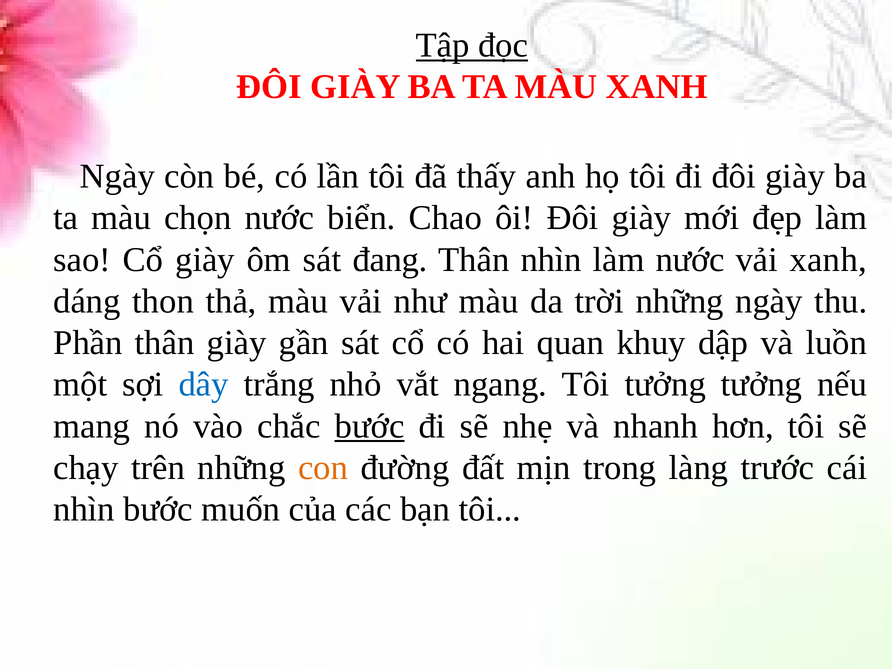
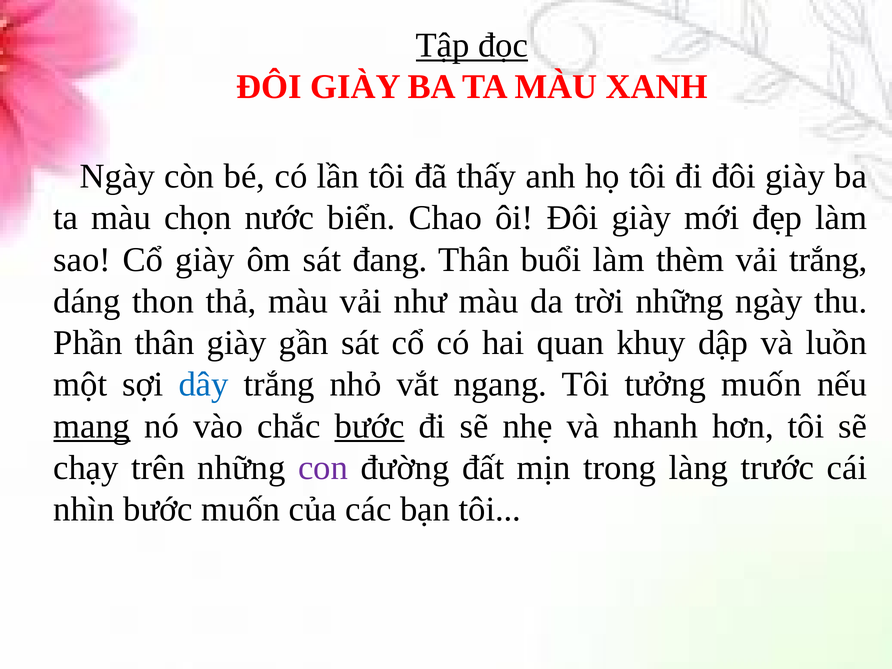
Thân nhìn: nhìn -> buổi (551, 260)
làm nước: nước -> thèm (690, 260)
vải xanh: xanh -> trắng (829, 260)
tưởng tưởng: tưởng -> muốn (761, 385)
mang underline: none -> present (92, 426)
con colour: orange -> purple (323, 468)
